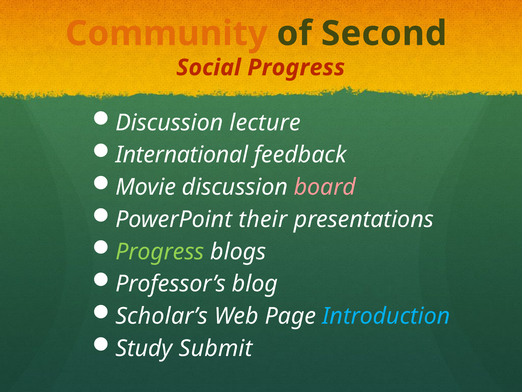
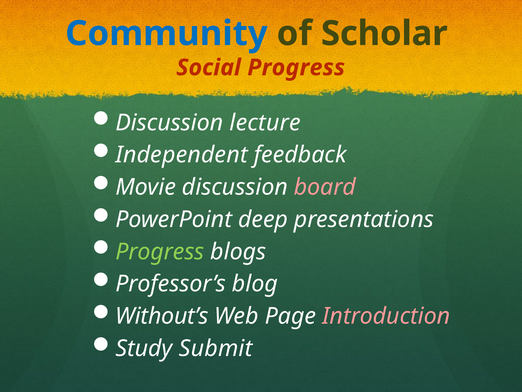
Community colour: orange -> blue (166, 34)
Second: Second -> Scholar (384, 34)
International: International -> Independent (182, 155)
their: their -> deep (263, 219)
Scholar’s: Scholar’s -> Without’s (162, 316)
Introduction colour: light blue -> pink (386, 316)
